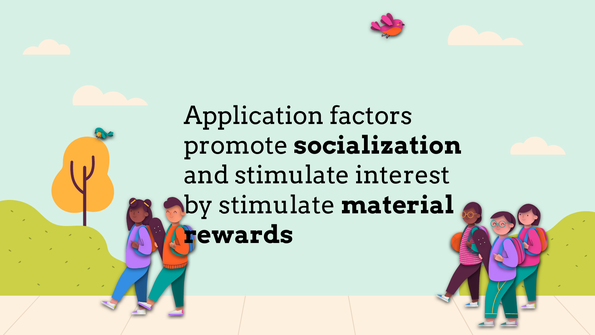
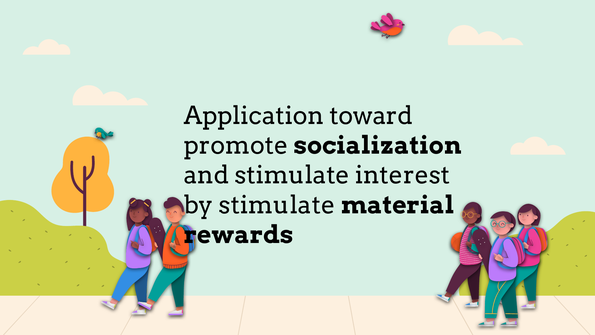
factors: factors -> toward (371, 116)
